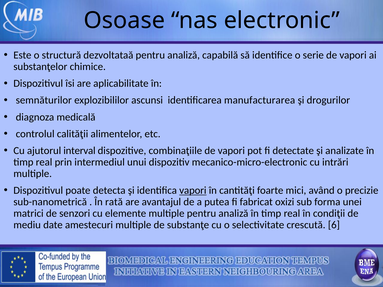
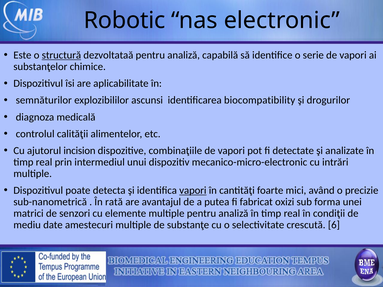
Osoase: Osoase -> Robotic (124, 20)
structură underline: none -> present (61, 55)
manufacturarea: manufacturarea -> biocompatibility (260, 100)
interval: interval -> incision (79, 151)
